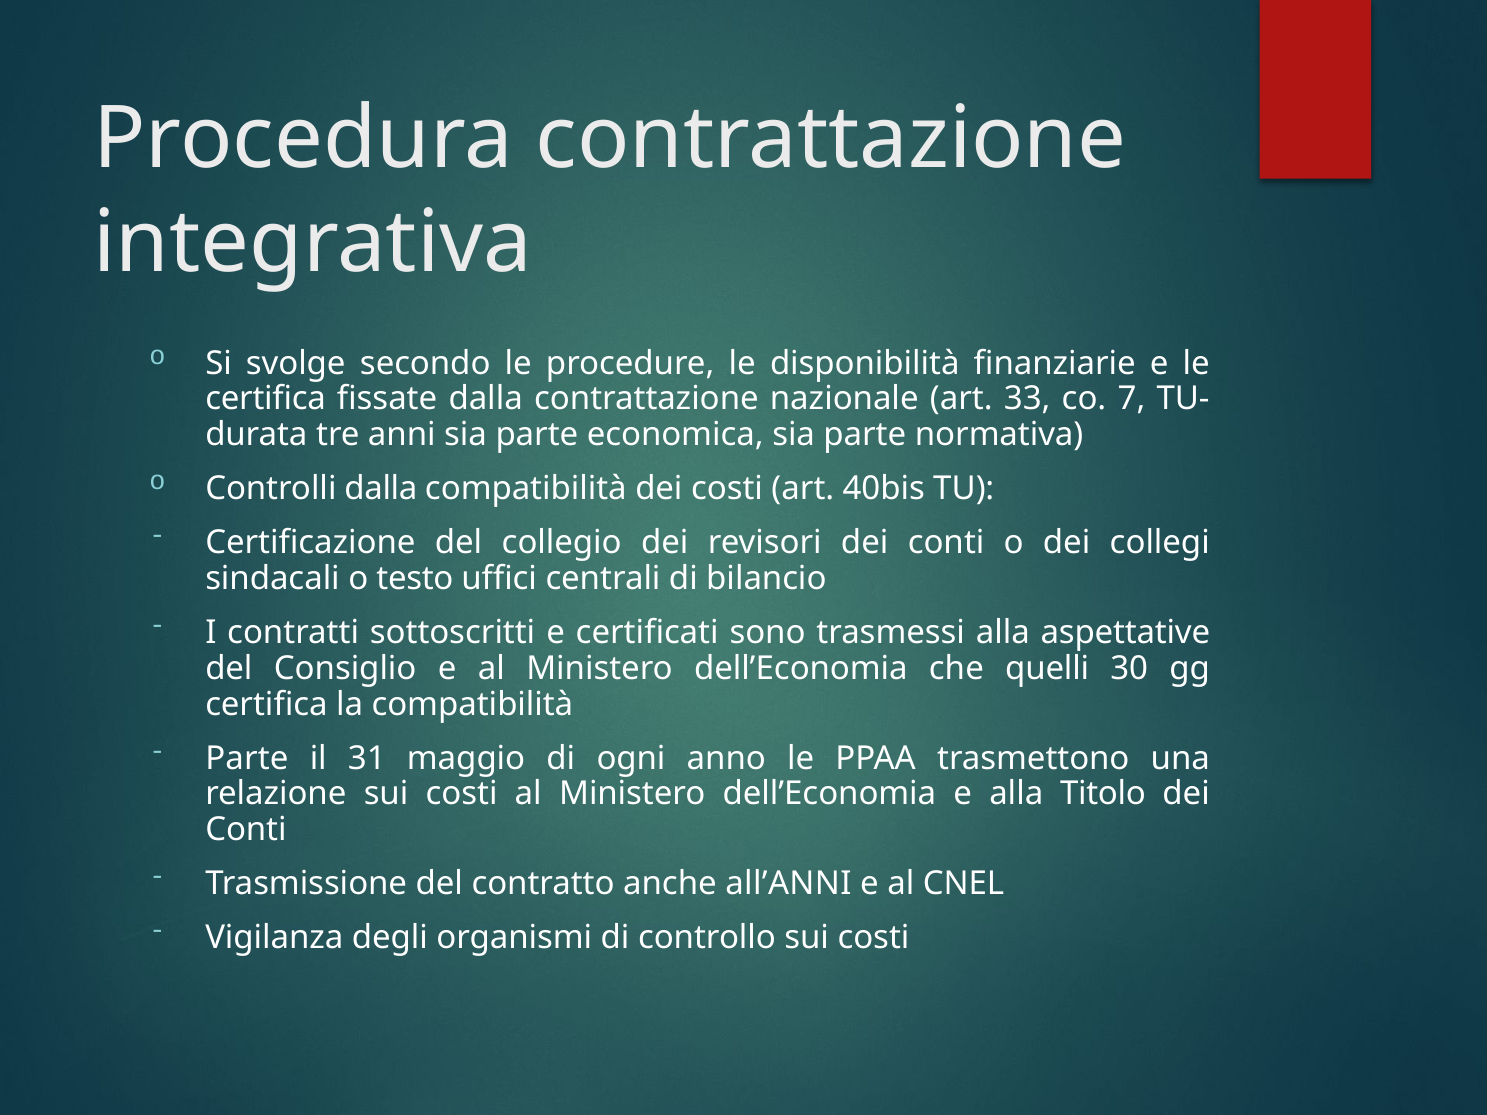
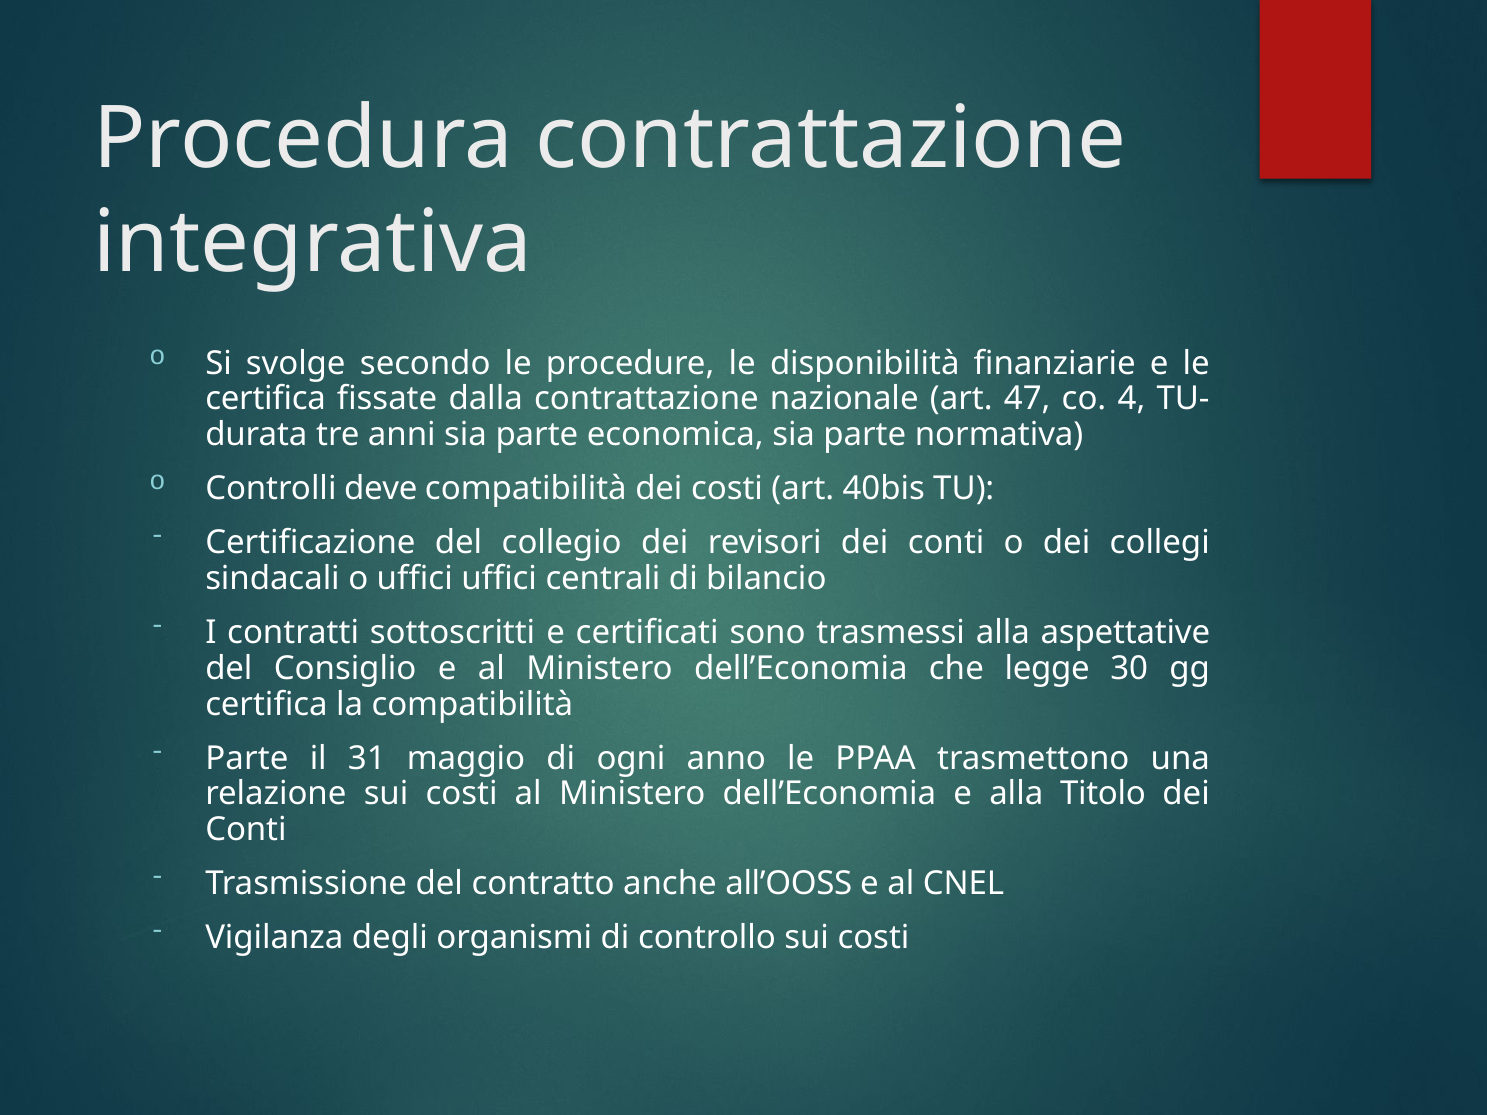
33: 33 -> 47 (1027, 399)
7: 7 -> 4 (1132, 399)
Controlli dalla: dalla -> deve (381, 489)
o testo: testo -> uffici (415, 579)
quelli: quelli -> legge (1047, 669)
all’ANNI: all’ANNI -> all’OOSS (789, 884)
